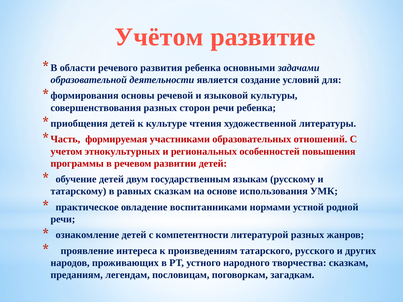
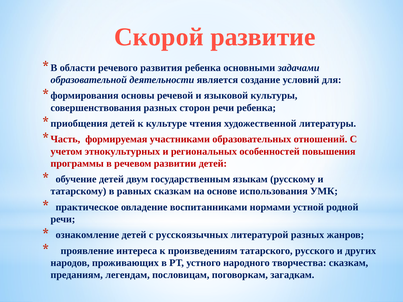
Учётом: Учётом -> Скорой (159, 37)
компетентности: компетентности -> русскоязычных (192, 235)
